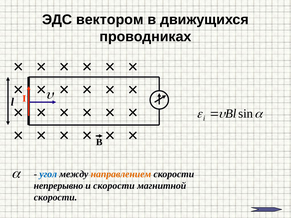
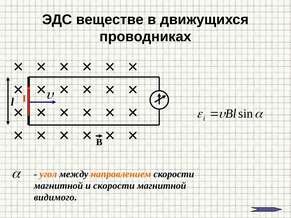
вектором: вектором -> веществе (110, 20)
угол colour: blue -> orange (48, 174)
непрерывно: непрерывно -> магнитной (58, 186)
скорости: скорости -> видимого (55, 198)
